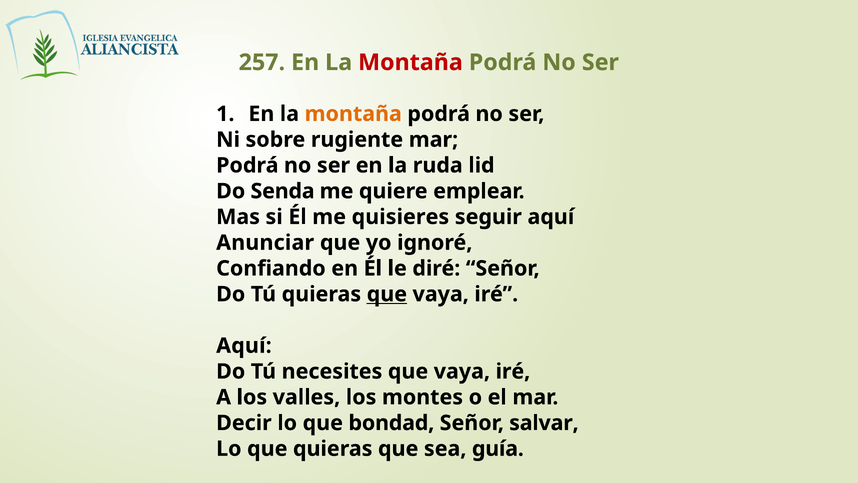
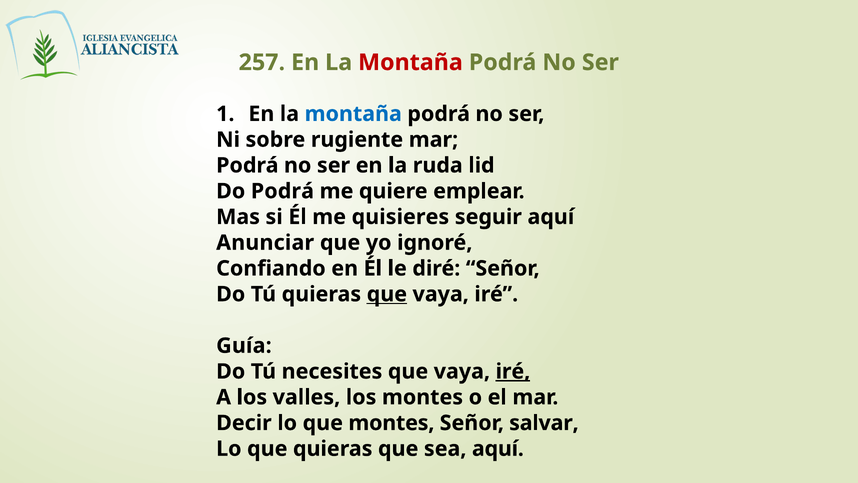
montaña colour: orange -> blue (353, 114)
Do Senda: Senda -> Podrá (282, 191)
Aquí: Aquí -> Guía (244, 345)
iré underline: none -> present (513, 371)
que bondad: bondad -> montes (391, 423)
sea guía: guía -> aquí (498, 448)
